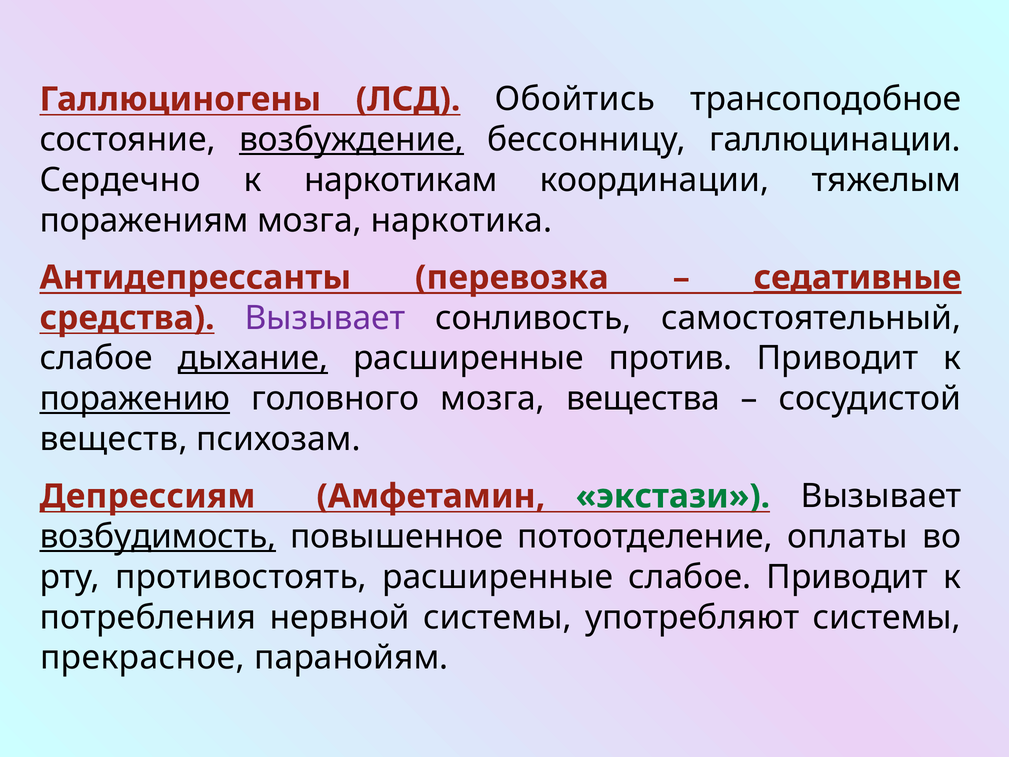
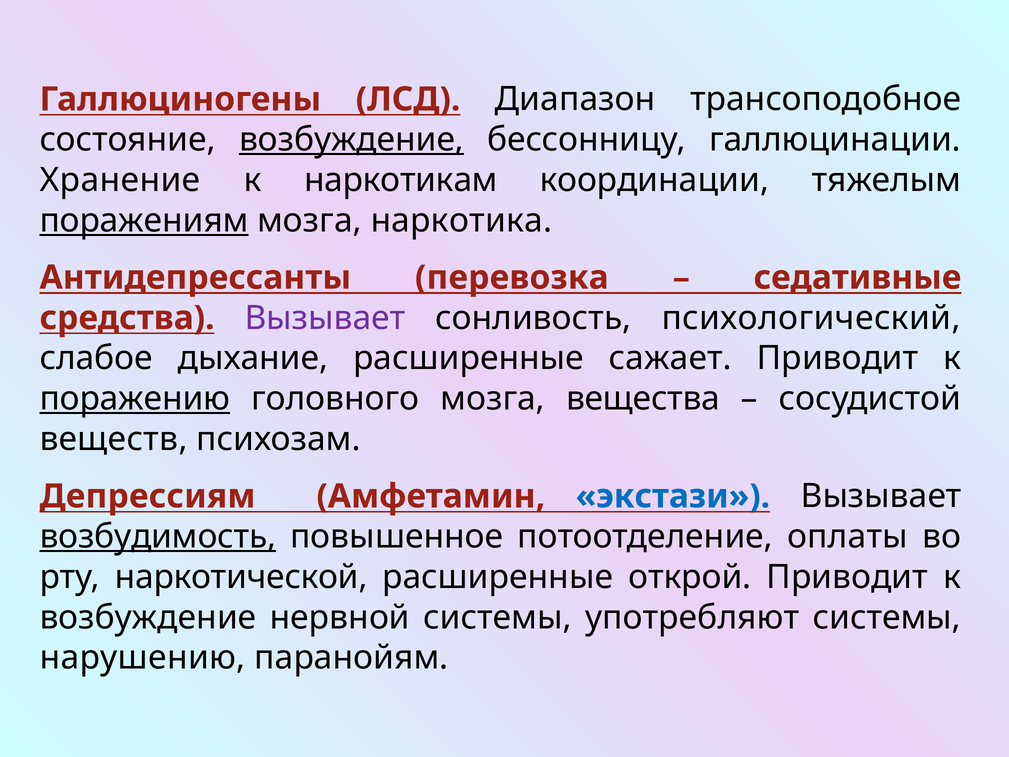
Обойтись: Обойтись -> Диапазон (575, 99)
Сердечно: Сердечно -> Хранение (120, 180)
поражениям underline: none -> present (144, 220)
седативные underline: present -> none (857, 278)
самостоятельный: самостоятельный -> психологический (811, 318)
дыхание underline: present -> none (253, 358)
против: против -> сажает (670, 358)
экстази colour: green -> blue (673, 496)
противостоять: противостоять -> наркотической (241, 577)
расширенные слабое: слабое -> открой (690, 577)
потребления: потребления -> возбуждение (148, 617)
прекрасное: прекрасное -> нарушению (142, 658)
